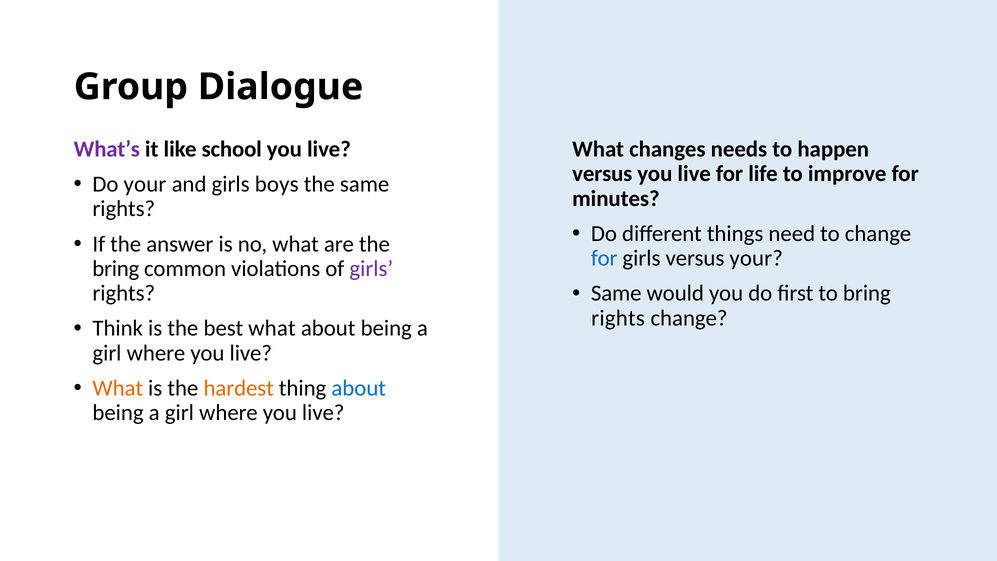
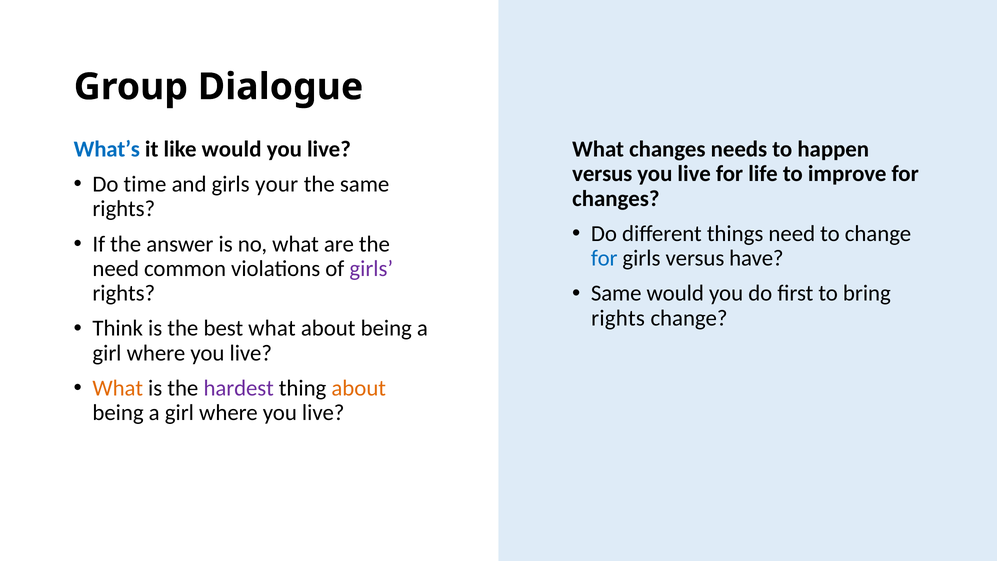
What’s colour: purple -> blue (107, 149)
like school: school -> would (232, 149)
Do your: your -> time (145, 184)
boys: boys -> your (277, 184)
minutes: minutes -> changes (616, 198)
versus your: your -> have (756, 258)
bring: bring -> need (116, 269)
hardest colour: orange -> purple (239, 388)
about colour: blue -> orange (359, 388)
